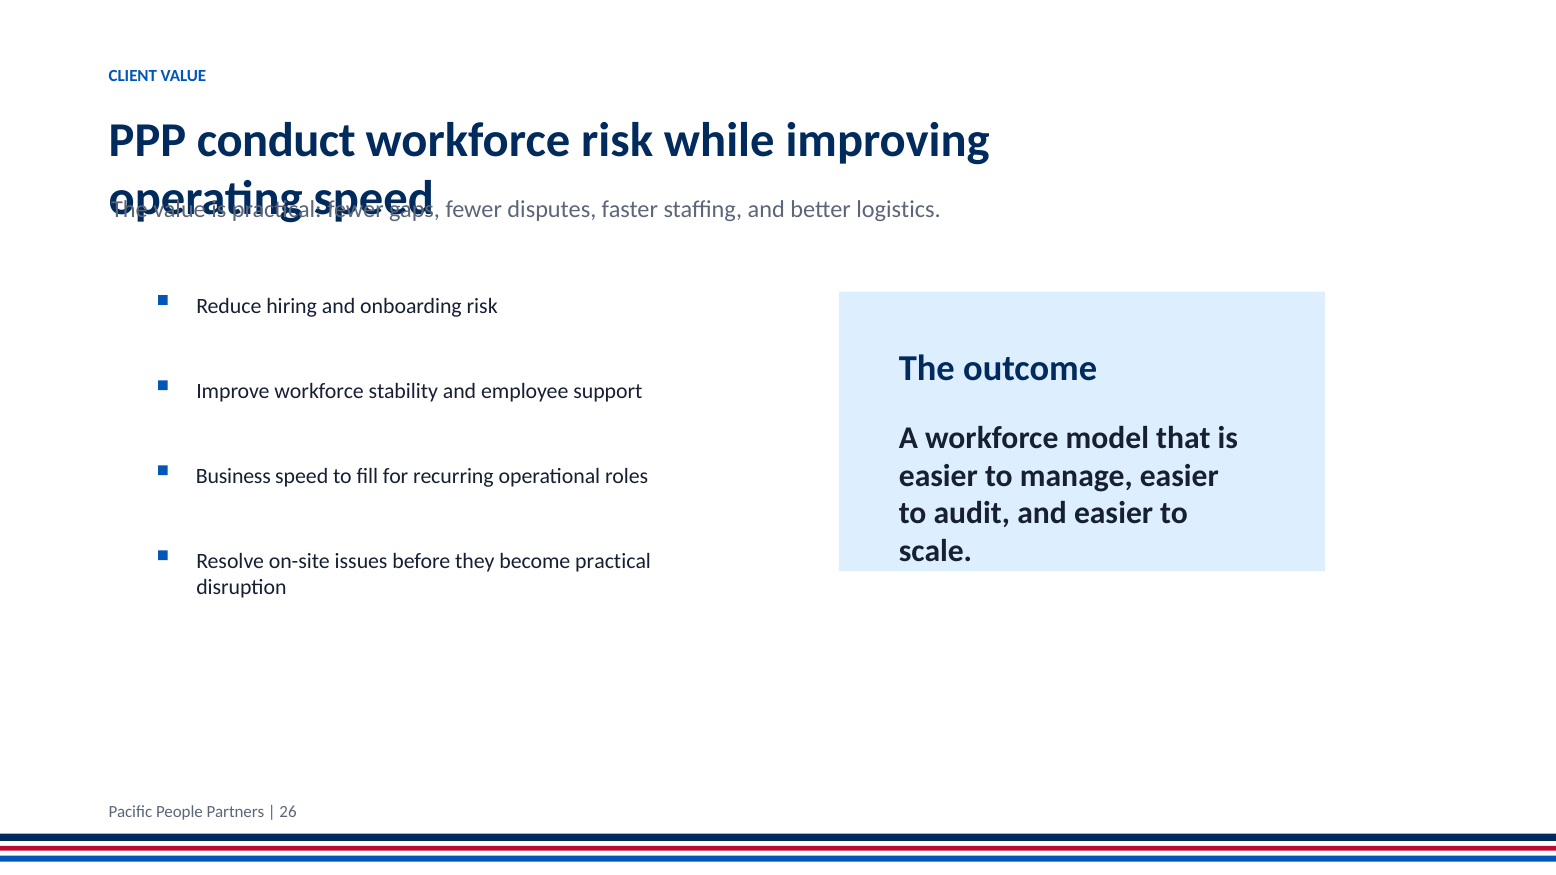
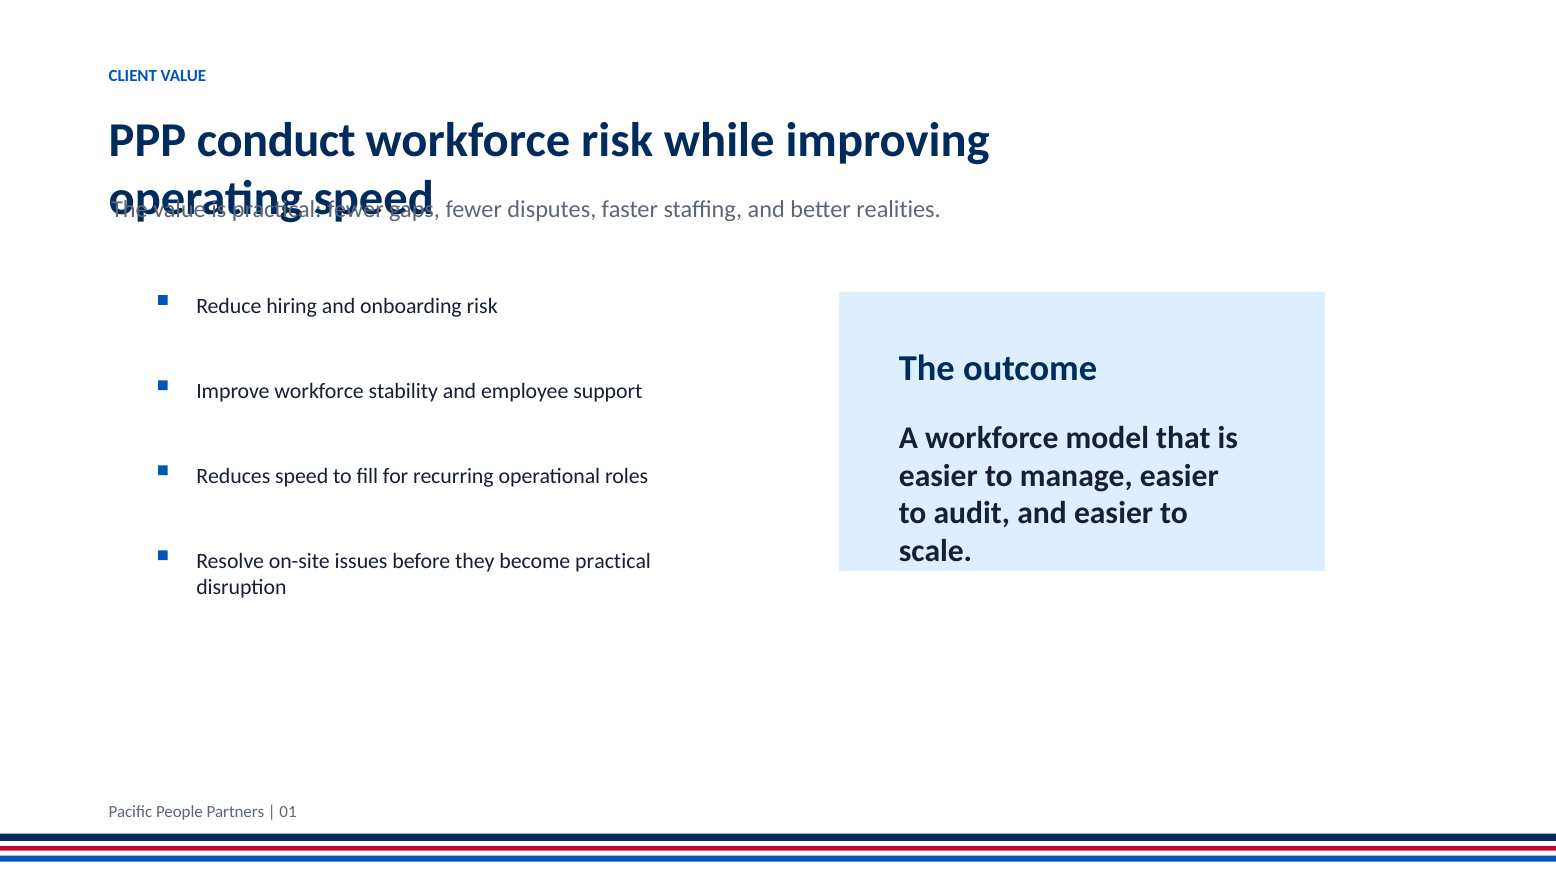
logistics: logistics -> realities (899, 209)
Business: Business -> Reduces (233, 476)
26: 26 -> 01 (288, 812)
